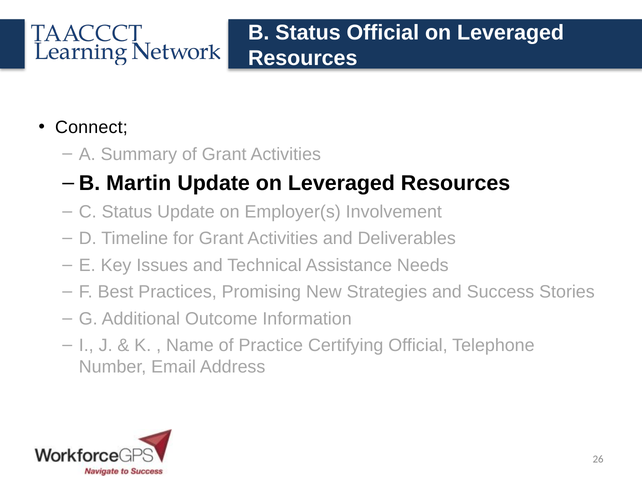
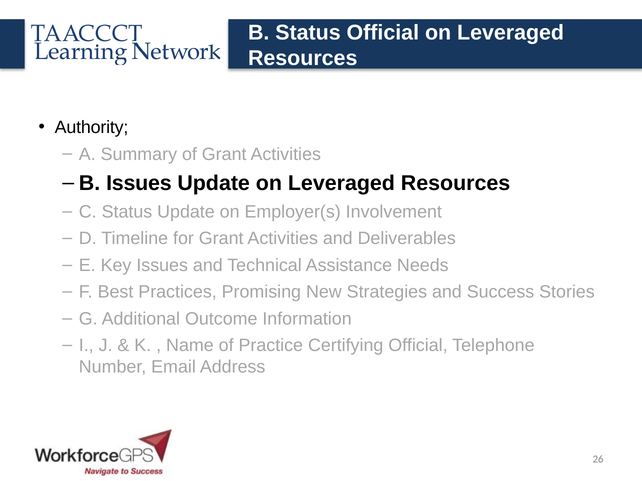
Connect: Connect -> Authority (92, 128)
B Martin: Martin -> Issues (139, 183)
